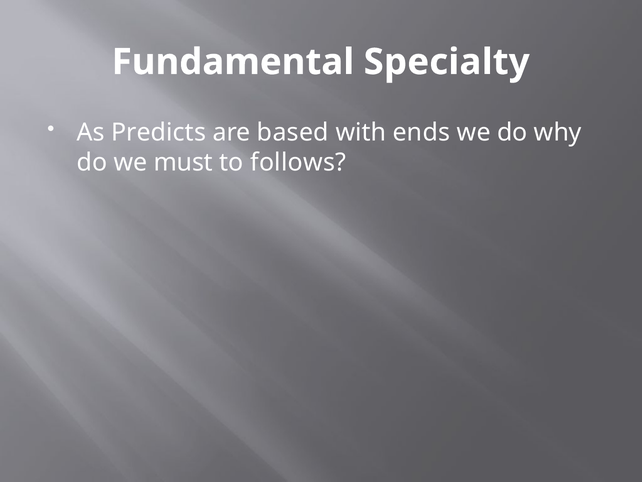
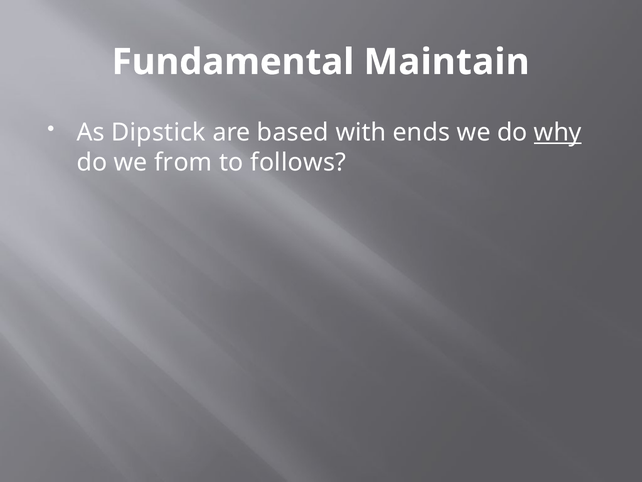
Specialty: Specialty -> Maintain (447, 62)
Predicts: Predicts -> Dipstick (159, 132)
why underline: none -> present (558, 132)
must: must -> from (183, 162)
